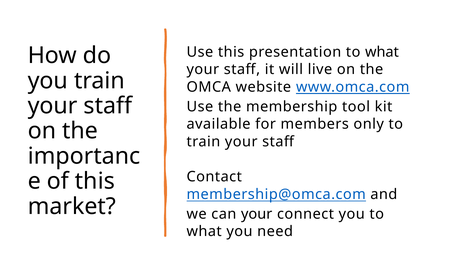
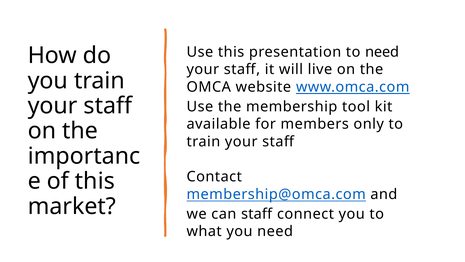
presentation to what: what -> need (382, 52)
can your: your -> staff (257, 214)
